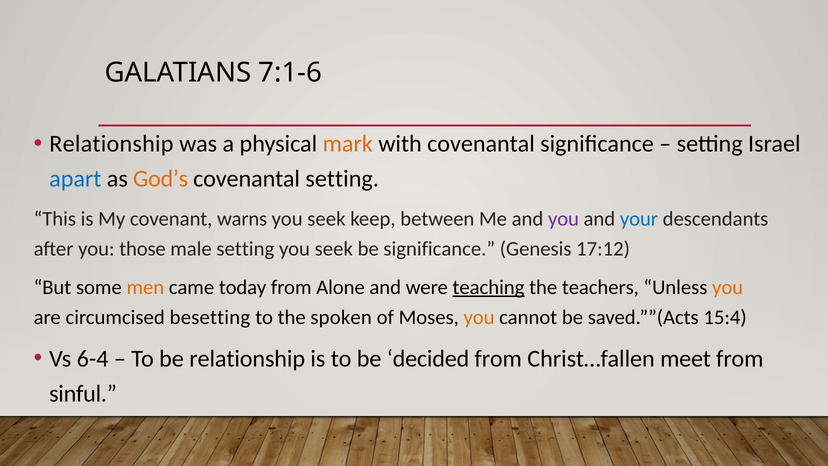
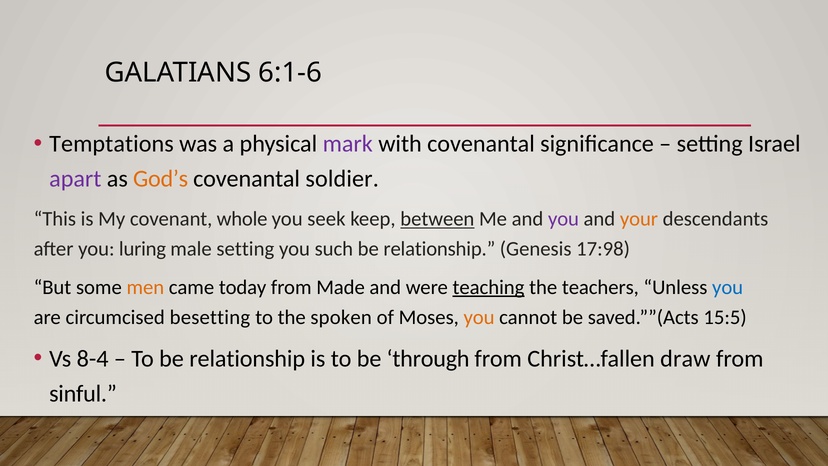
7:1-6: 7:1-6 -> 6:1-6 (290, 73)
Relationship: Relationship -> Temptations (112, 144)
mark colour: orange -> purple (348, 144)
apart colour: blue -> purple (75, 179)
covenantal setting: setting -> soldier (342, 179)
warns: warns -> whole (242, 219)
between underline: none -> present (437, 219)
your colour: blue -> orange (639, 219)
those: those -> luring (143, 249)
seek: seek -> such (334, 249)
significance: significance -> relationship (439, 249)
17:12: 17:12 -> 17:98 (603, 249)
Alone: Alone -> Made (341, 287)
you colour: orange -> blue (728, 287)
15:4: 15:4 -> 15:5 (725, 317)
6-4: 6-4 -> 8-4 (93, 359)
decided: decided -> through (428, 359)
meet: meet -> draw (685, 359)
